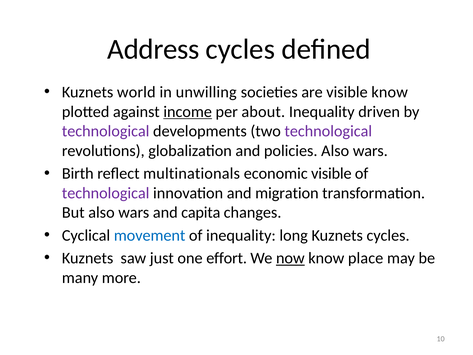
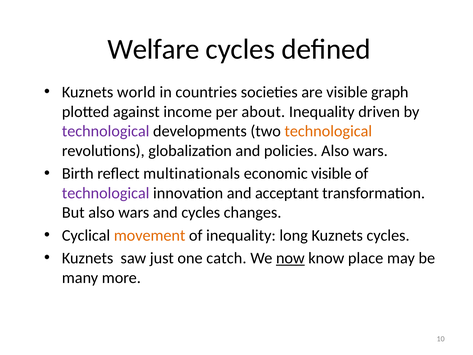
Address: Address -> Welfare (153, 49)
unwilling: unwilling -> countries (206, 92)
visible know: know -> graph (390, 92)
income underline: present -> none (188, 112)
technological colour: purple -> orange (328, 131)
migration: migration -> acceptant (287, 193)
and capita: capita -> cycles (201, 212)
movement colour: blue -> orange (150, 235)
effort: effort -> catch (226, 258)
